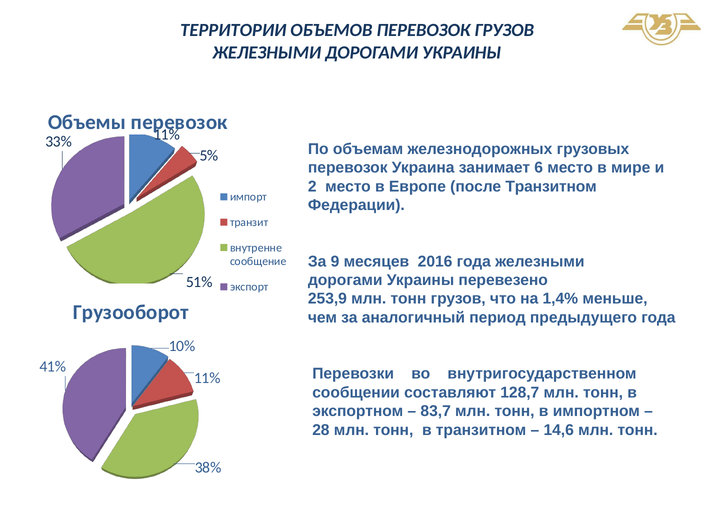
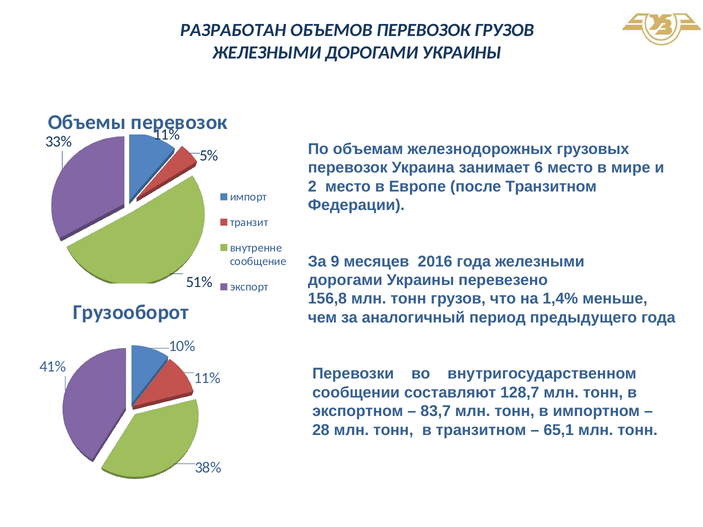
ТЕРРИТОРИИ: ТЕРРИТОРИИ -> РАЗРАБОТАН (233, 30)
253,9: 253,9 -> 156,8 (327, 299)
14,6: 14,6 -> 65,1 (559, 430)
